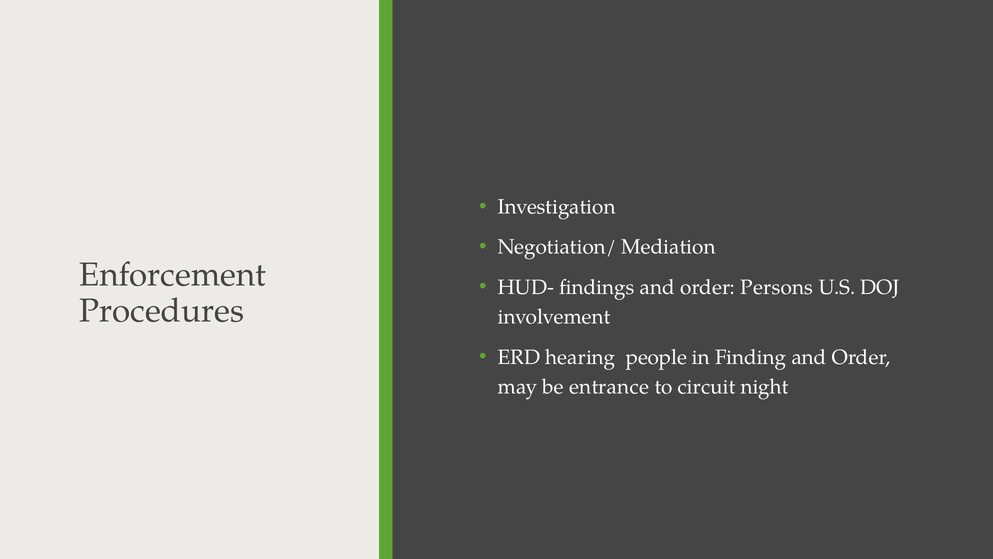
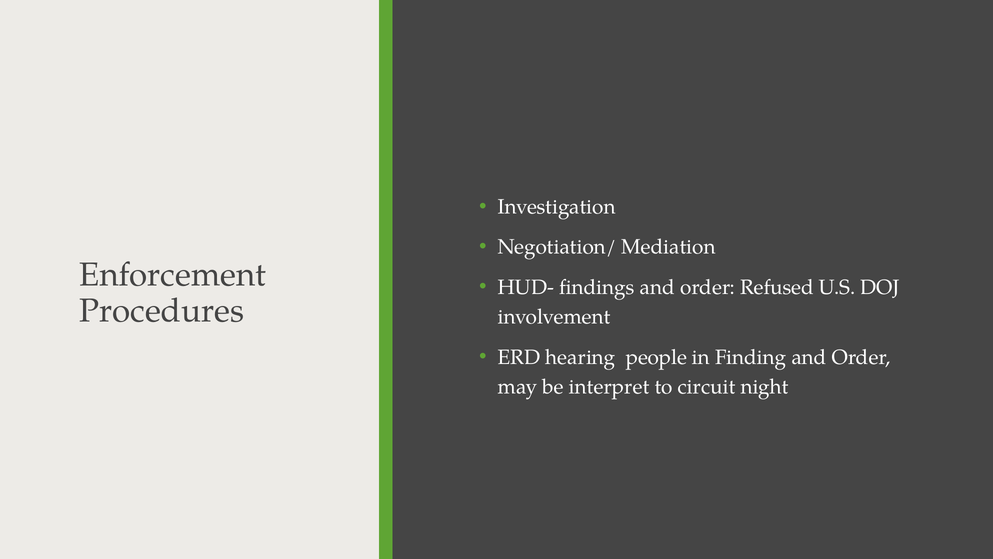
Persons: Persons -> Refused (777, 287)
entrance: entrance -> interpret (609, 387)
